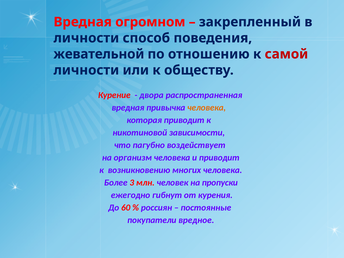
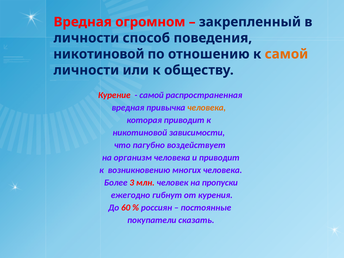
жевательной: жевательной -> никотиновой (99, 54)
самой colour: red -> orange (286, 54)
двора: двора -> самой (152, 95)
вредное: вредное -> сказать (196, 220)
